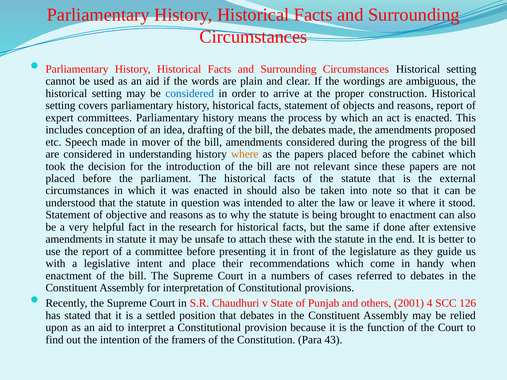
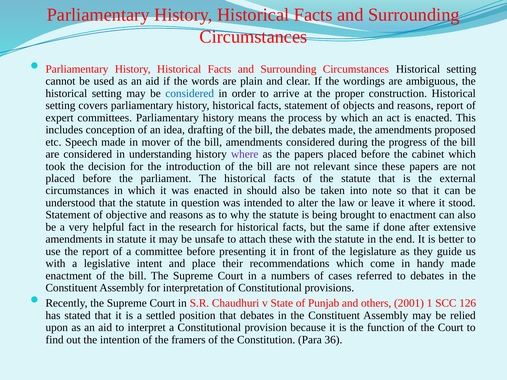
where colour: orange -> purple (245, 154)
handy when: when -> made (463, 264)
4: 4 -> 1 (430, 303)
43: 43 -> 36 (333, 340)
